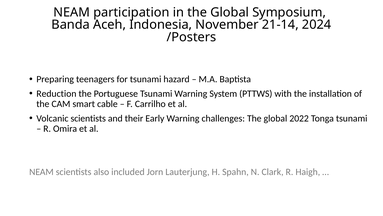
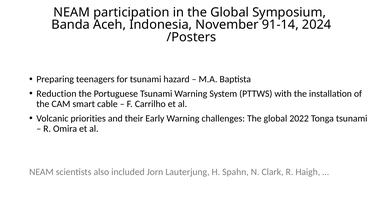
21-14: 21-14 -> 91-14 (280, 25)
Volcanic scientists: scientists -> priorities (88, 118)
